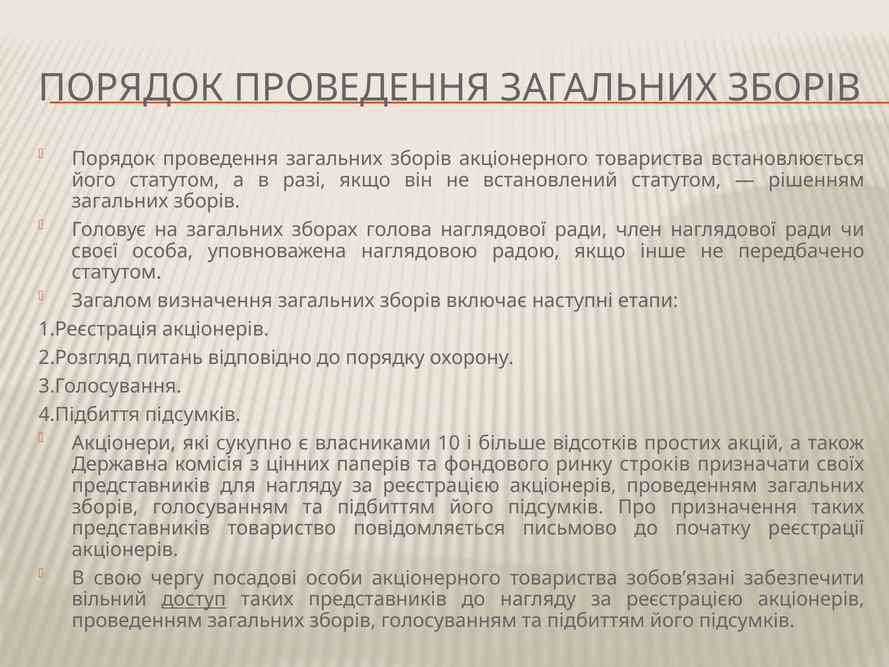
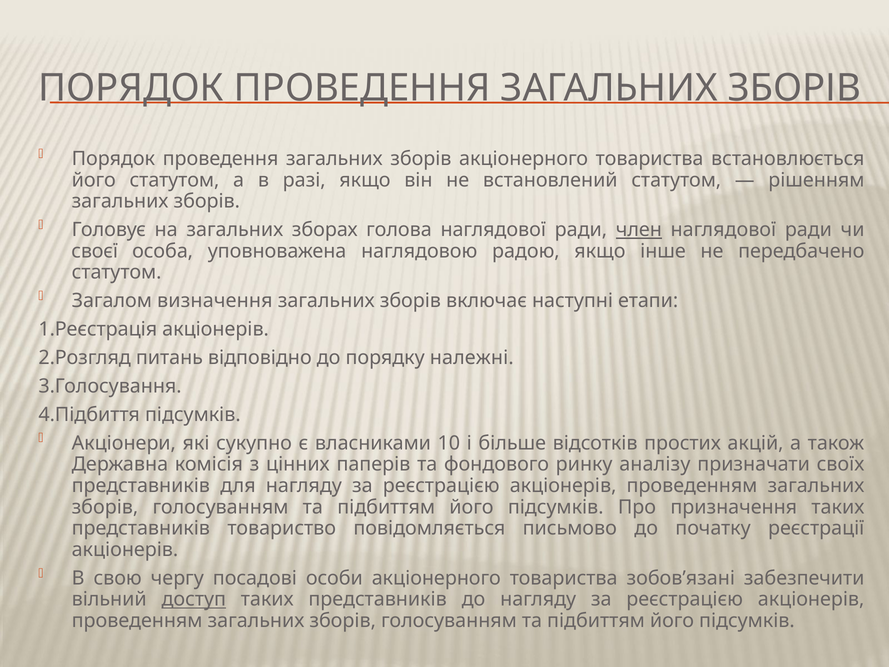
член underline: none -> present (639, 230)
охорону: охорону -> належні (472, 358)
строків: строків -> аналізу (655, 464)
